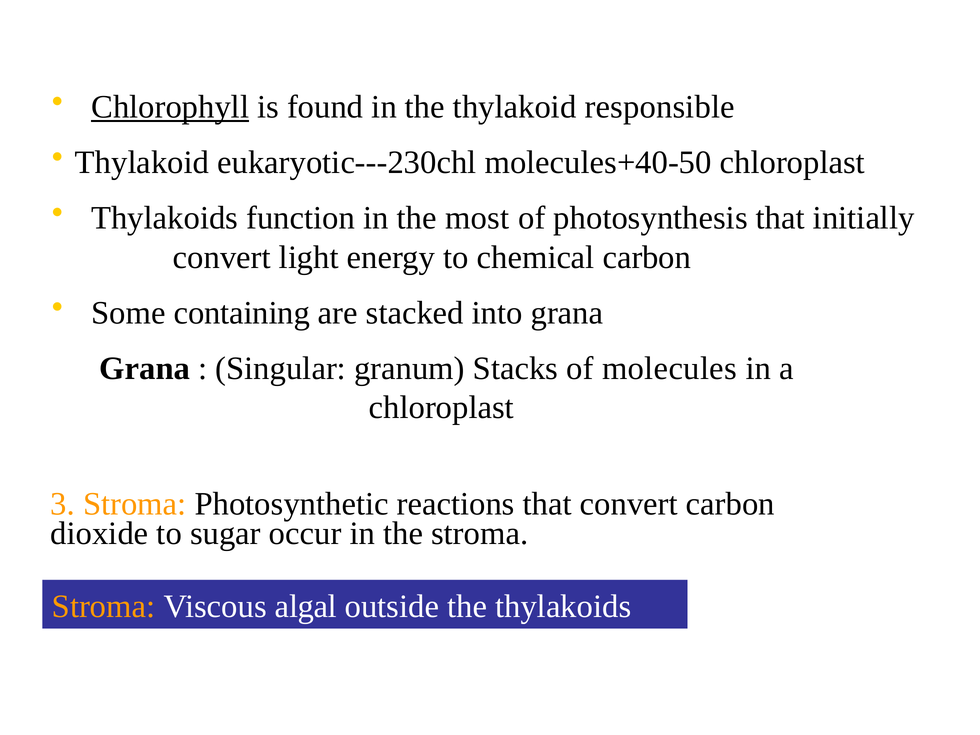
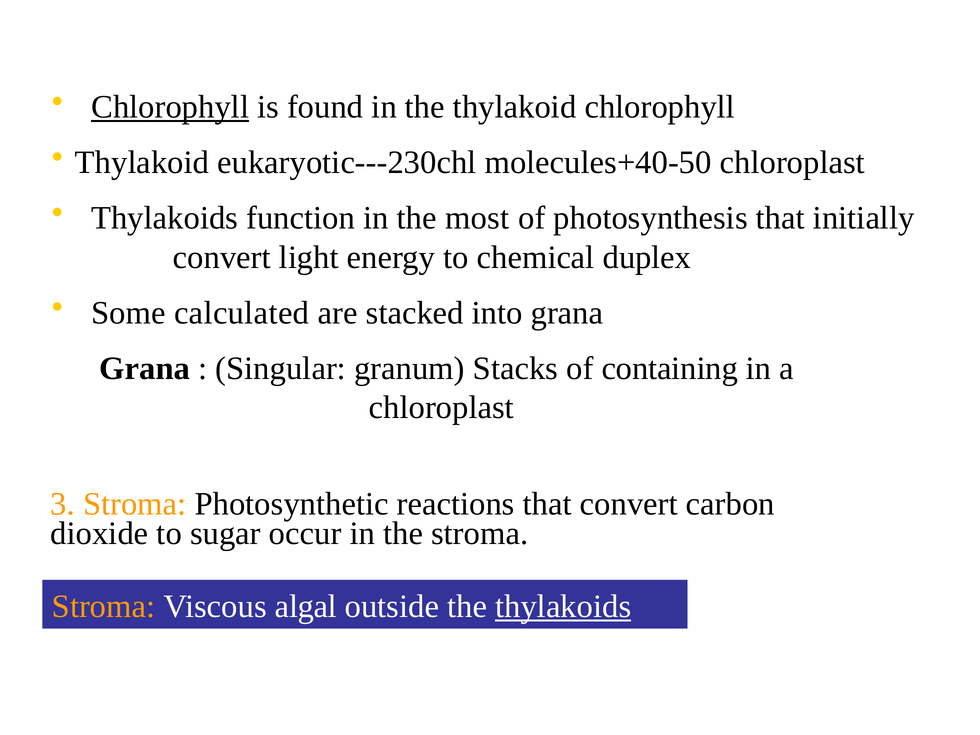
thylakoid responsible: responsible -> chlorophyll (660, 107)
chemical carbon: carbon -> duplex (647, 257)
containing: containing -> calculated (242, 313)
molecules: molecules -> containing (670, 368)
thylakoids underline: none -> present (563, 607)
